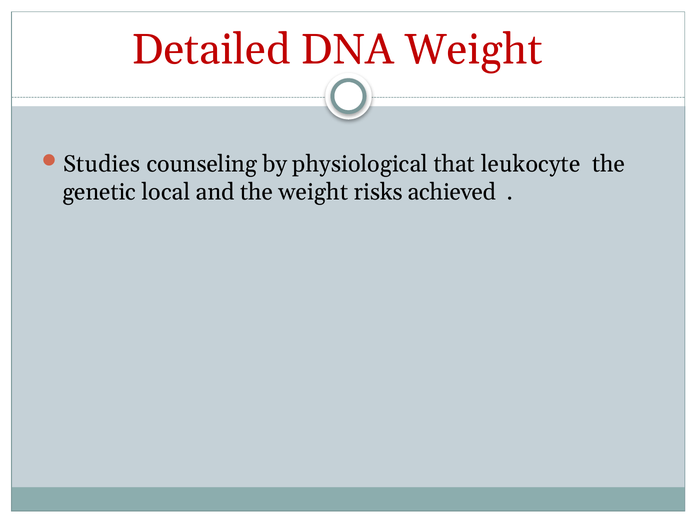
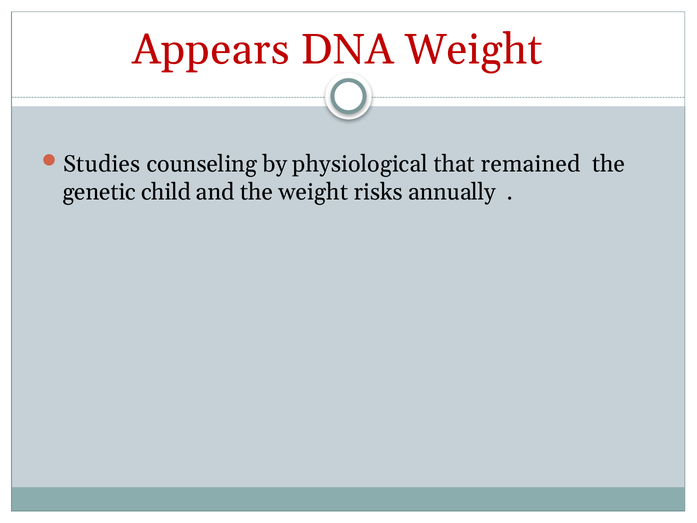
Detailed: Detailed -> Appears (211, 49)
leukocyte: leukocyte -> remained (531, 164)
local: local -> child (166, 192)
achieved: achieved -> annually (452, 192)
